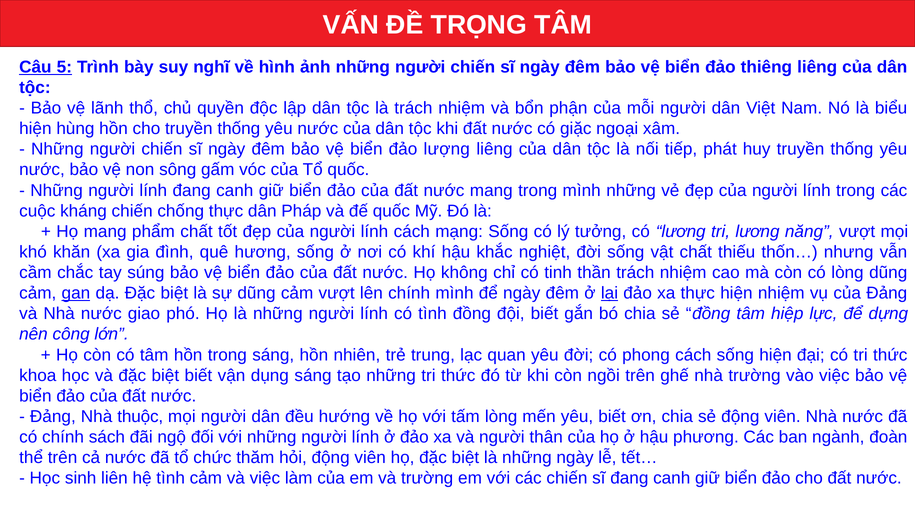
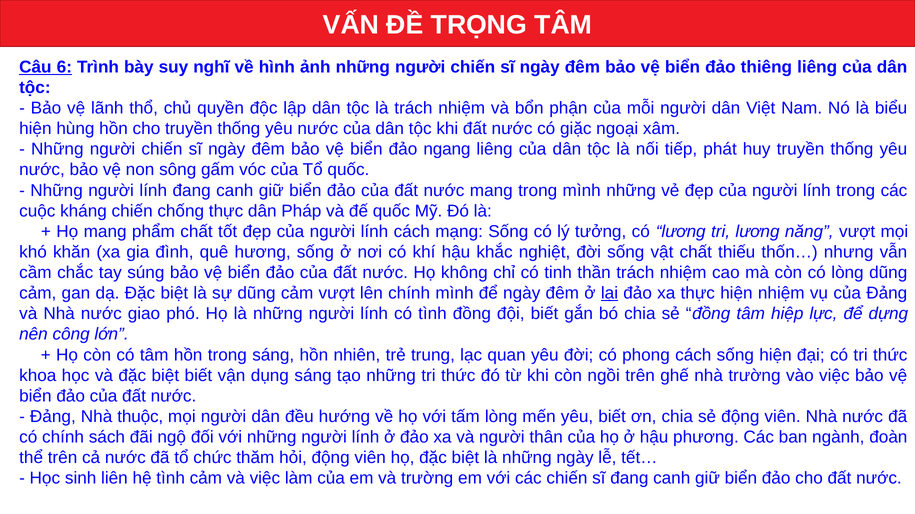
5: 5 -> 6 (64, 67)
lượng: lượng -> ngang (447, 149)
gan underline: present -> none (76, 294)
